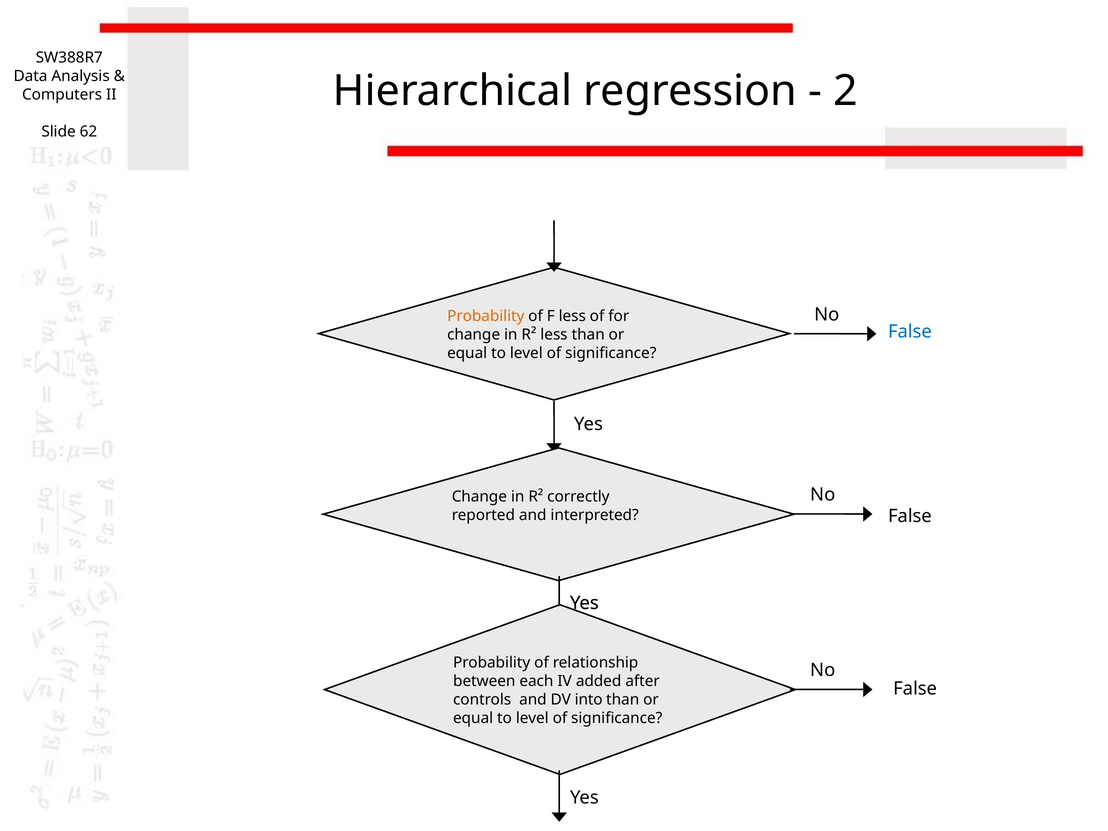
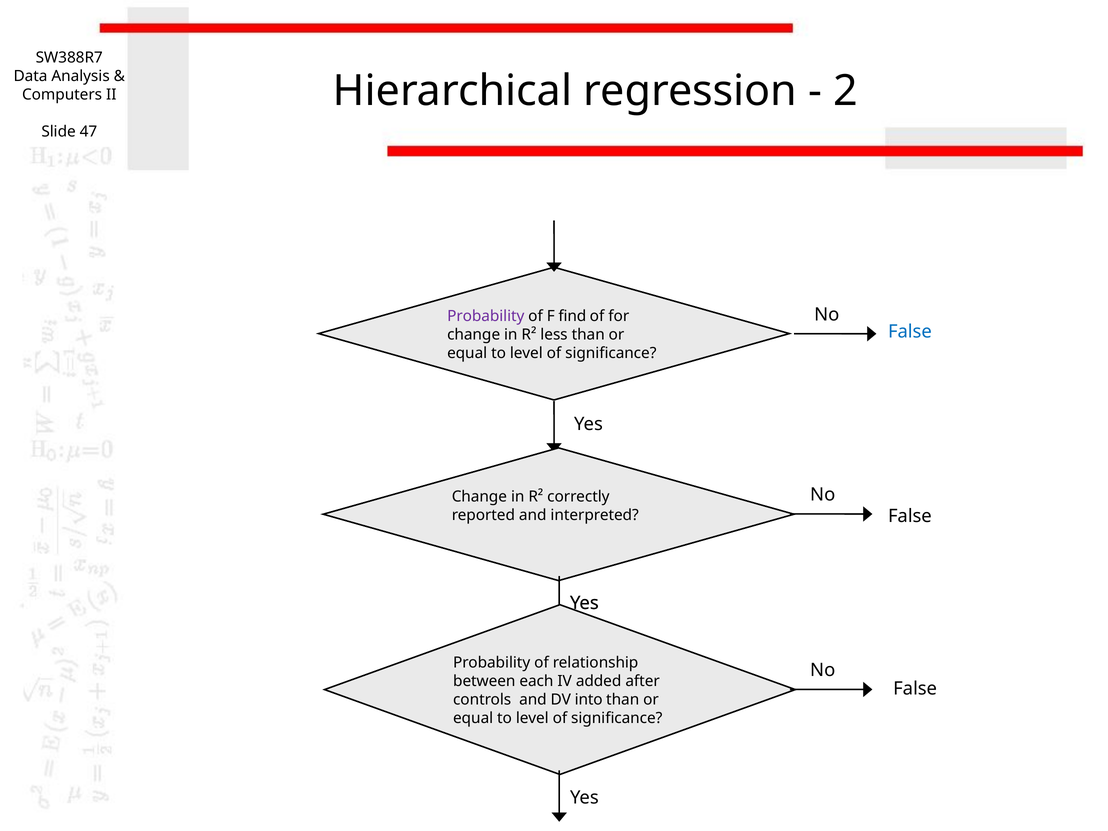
62: 62 -> 47 (88, 132)
Probability colour: orange -> purple (486, 316)
F less: less -> find (572, 316)
